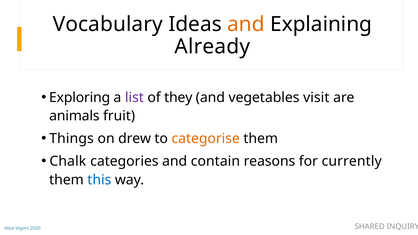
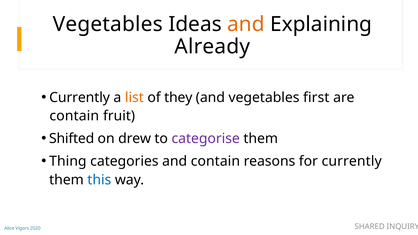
Vocabulary: Vocabulary -> Vegetables (108, 24)
Exploring: Exploring -> Currently (80, 98)
list colour: purple -> orange (134, 98)
visit: visit -> first (316, 98)
animals: animals -> contain (74, 116)
Things: Things -> Shifted (72, 139)
categorise colour: orange -> purple (206, 139)
Chalk: Chalk -> Thing (68, 161)
